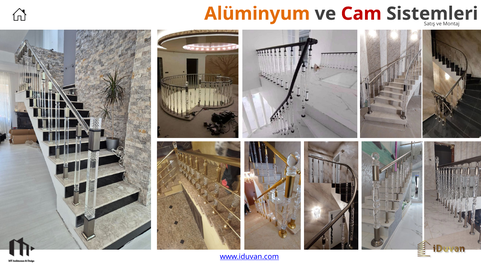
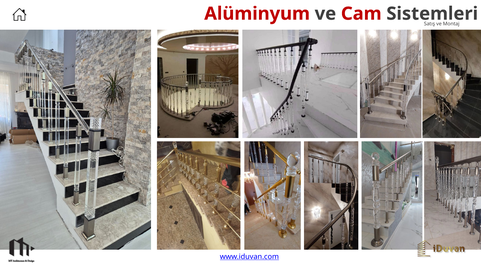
Alüminyum colour: orange -> red (257, 14)
